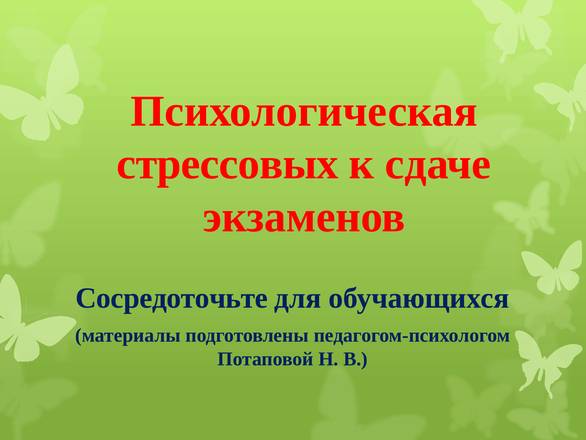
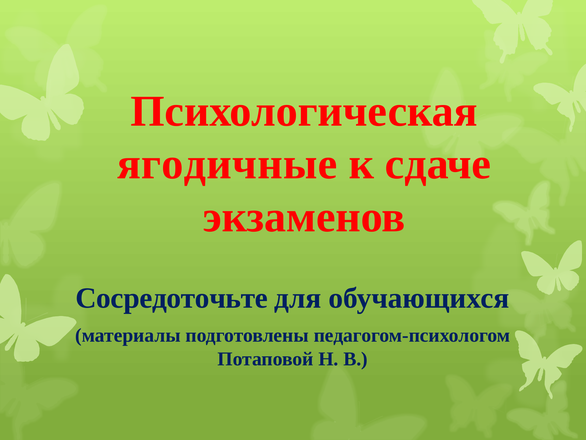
стрессовых: стрессовых -> ягодичные (227, 164)
